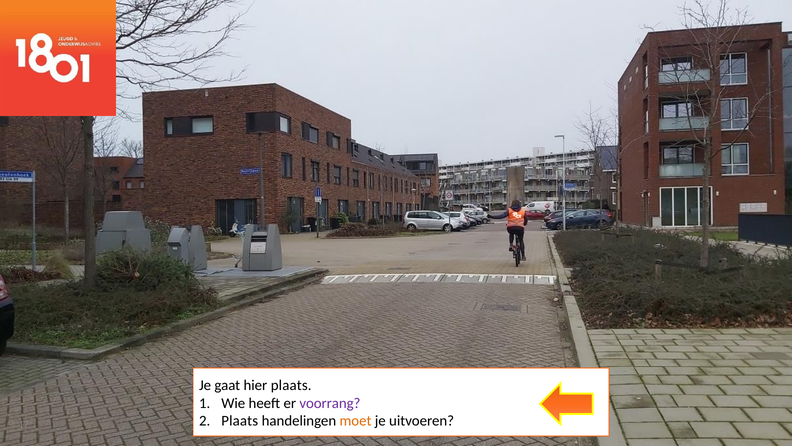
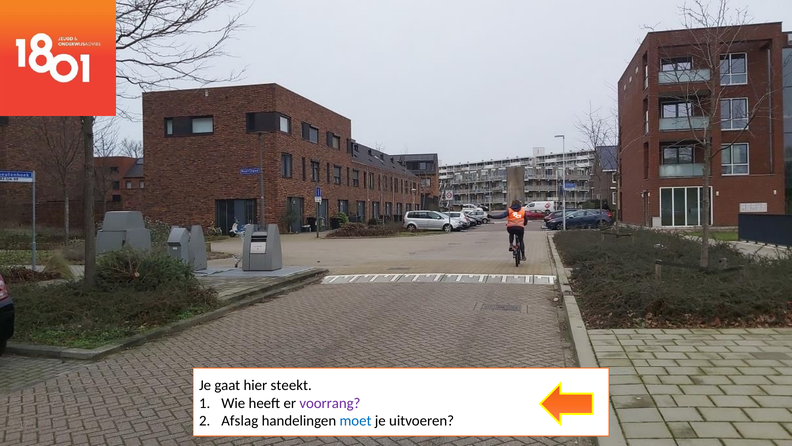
hier plaats: plaats -> steekt (291, 385)
Plaats: Plaats -> Afslag (240, 420)
moet colour: orange -> blue (356, 420)
